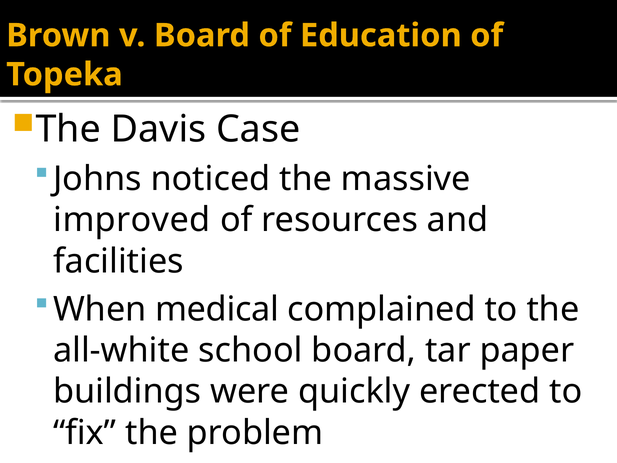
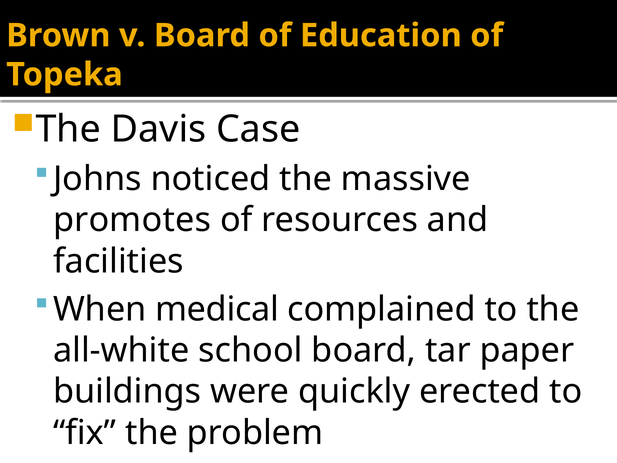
improved: improved -> promotes (132, 220)
